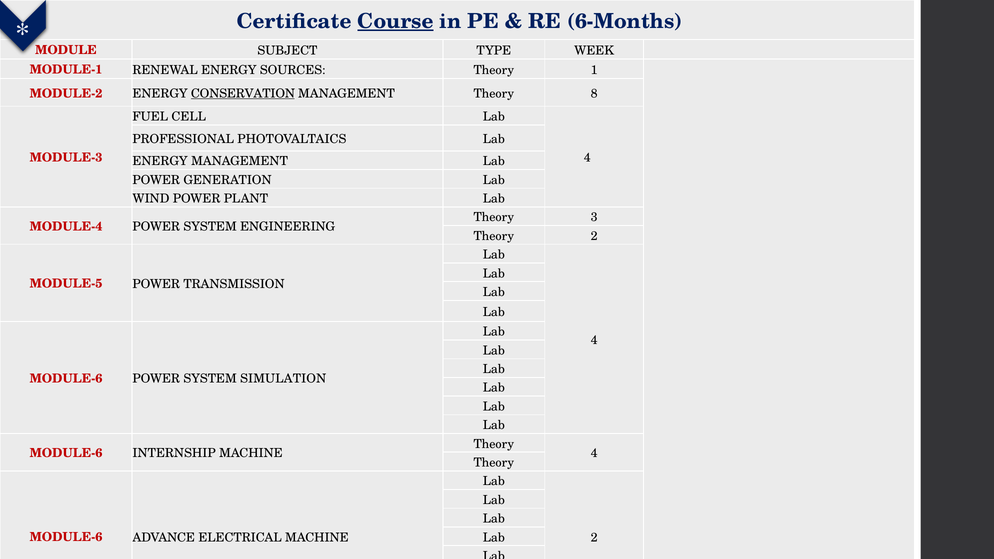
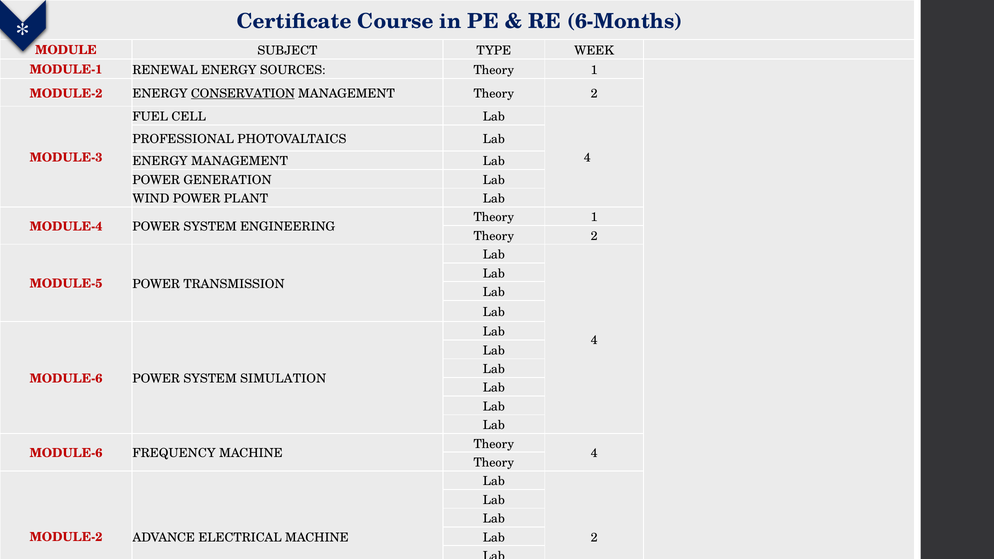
Course underline: present -> none (396, 21)
MANAGEMENT Theory 8: 8 -> 2 (594, 94)
3: 3 -> 1 (594, 217)
INTERNSHIP: INTERNSHIP -> FREQUENCY (174, 453)
MODULE-6: MODULE-6 -> MODULE-2 (66, 537)
